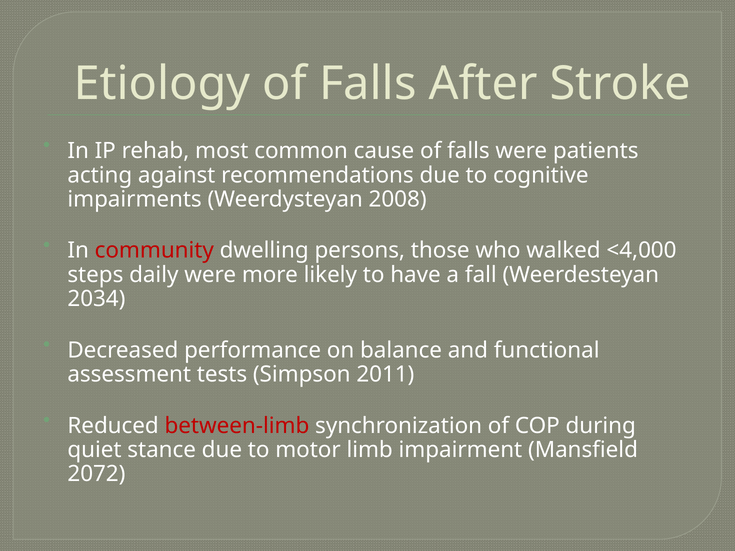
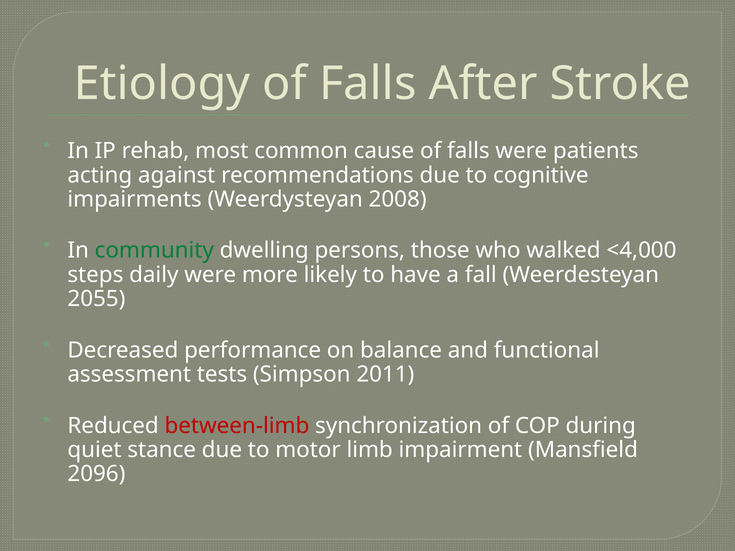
community colour: red -> green (154, 251)
2034: 2034 -> 2055 (96, 299)
2072: 2072 -> 2096 (96, 474)
